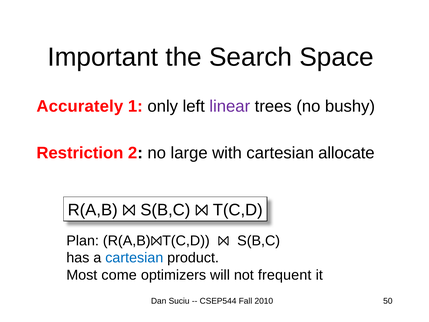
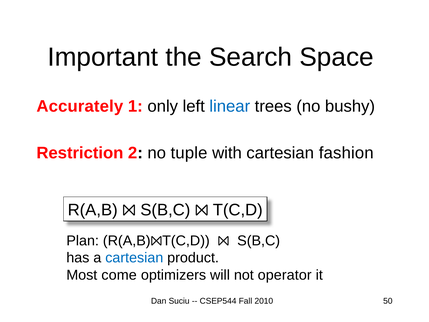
linear colour: purple -> blue (230, 106)
large: large -> tuple (189, 153)
allocate: allocate -> fashion (346, 153)
frequent: frequent -> operator (285, 275)
